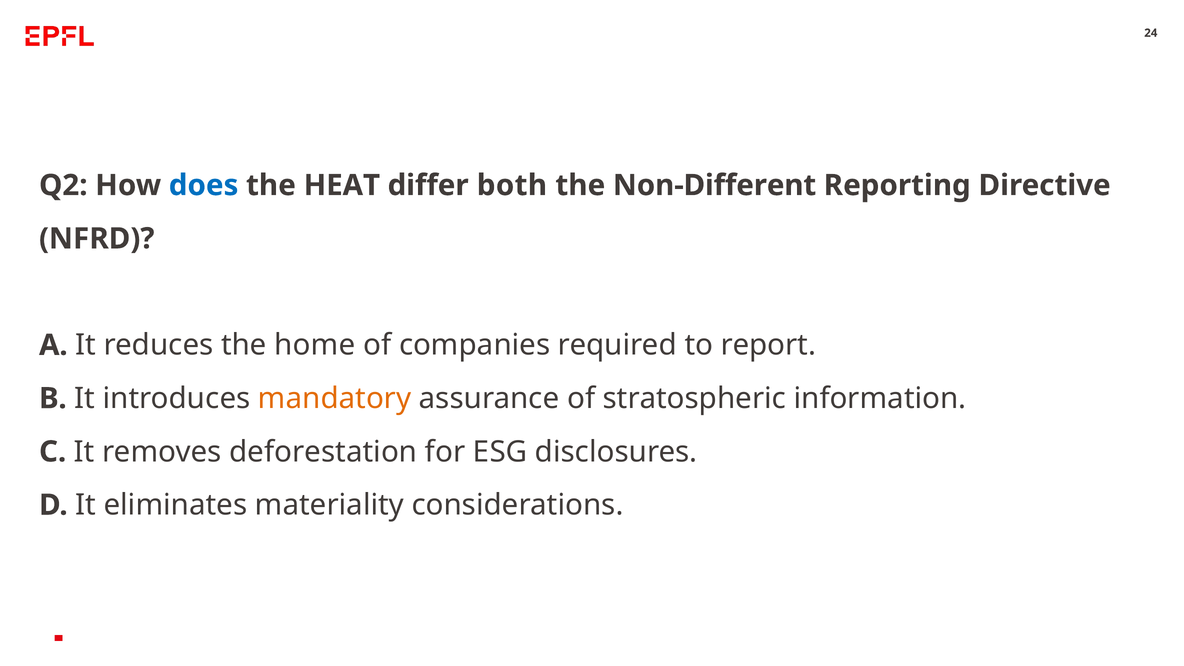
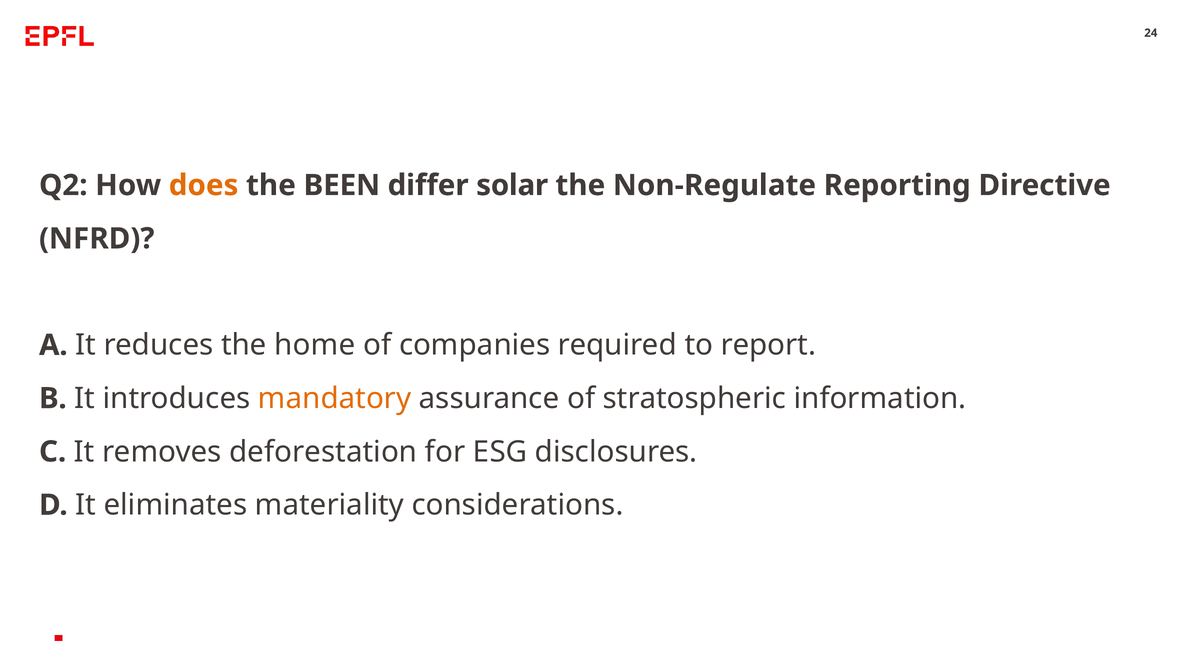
does colour: blue -> orange (204, 185)
HEAT: HEAT -> BEEN (342, 185)
both: both -> solar (512, 185)
Non-Different: Non-Different -> Non-Regulate (714, 185)
